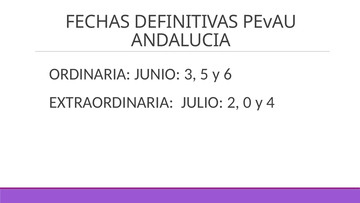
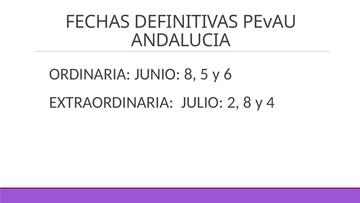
JUNIO 3: 3 -> 8 (190, 74)
2 0: 0 -> 8 (247, 102)
